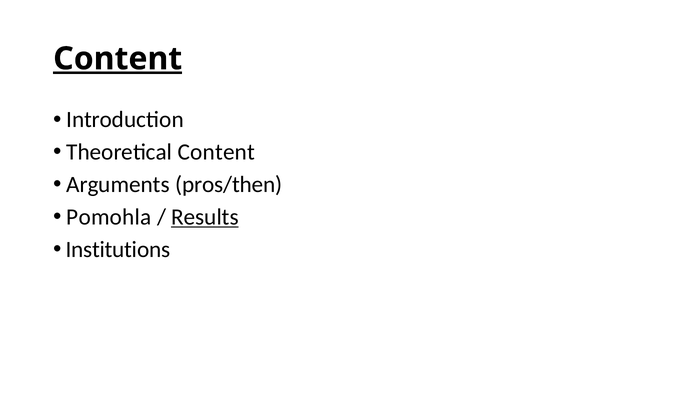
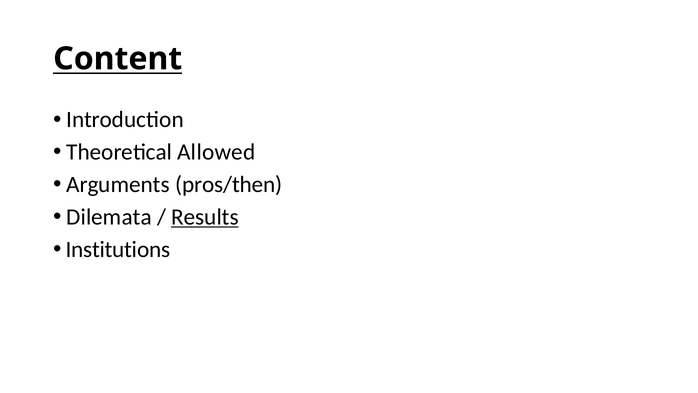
Content underline: present -> none (118, 59)
Theoretical Content: Content -> Allowed (216, 152)
Pomohla: Pomohla -> Dilemata (109, 217)
